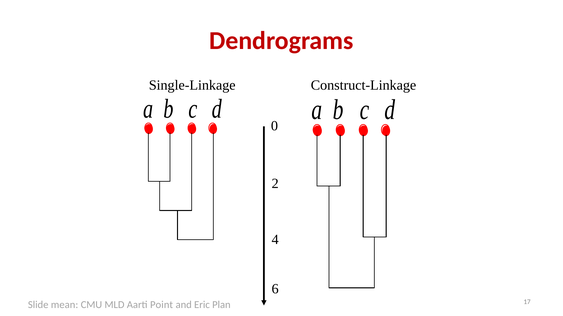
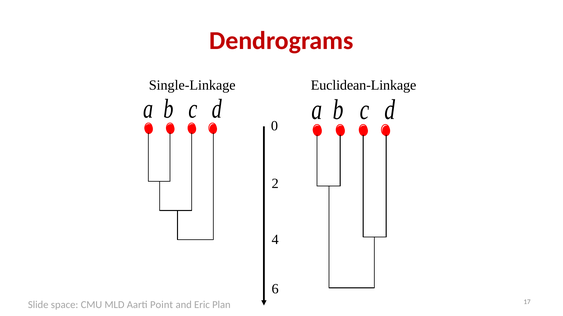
Construct-Linkage: Construct-Linkage -> Euclidean-Linkage (364, 85)
mean: mean -> space (65, 305)
